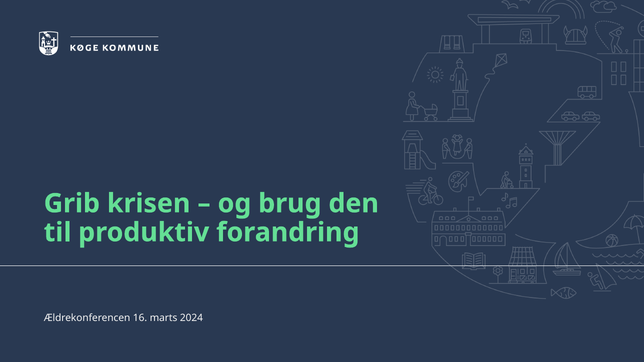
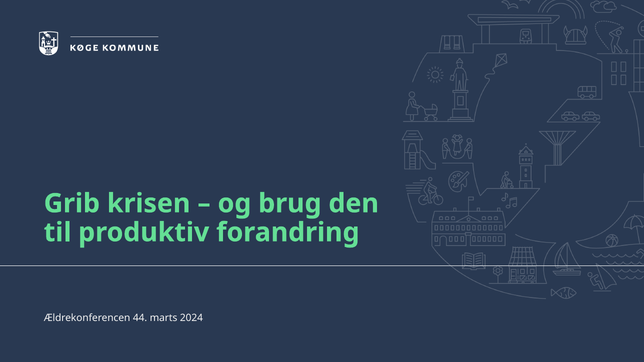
16: 16 -> 44 (140, 318)
